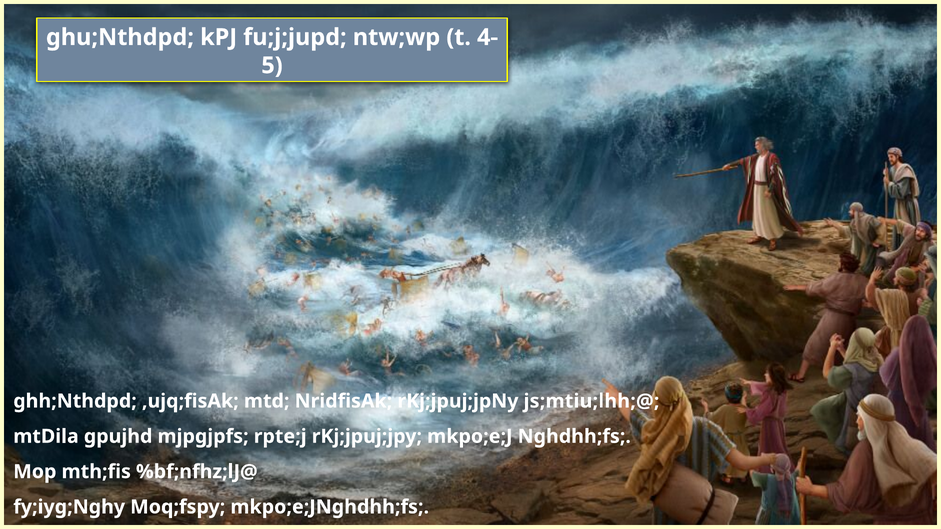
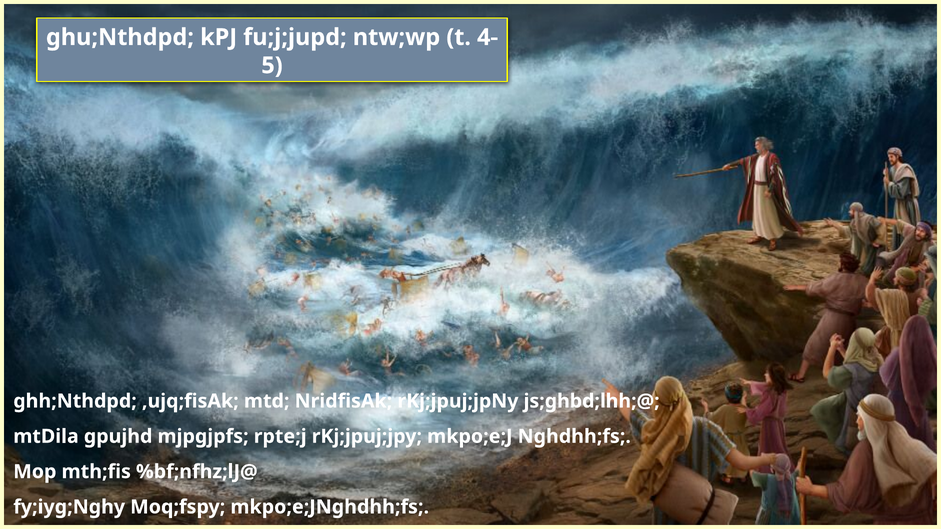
js;mtiu;lhh;@: js;mtiu;lhh;@ -> js;ghbd;lhh;@ (592, 401)
